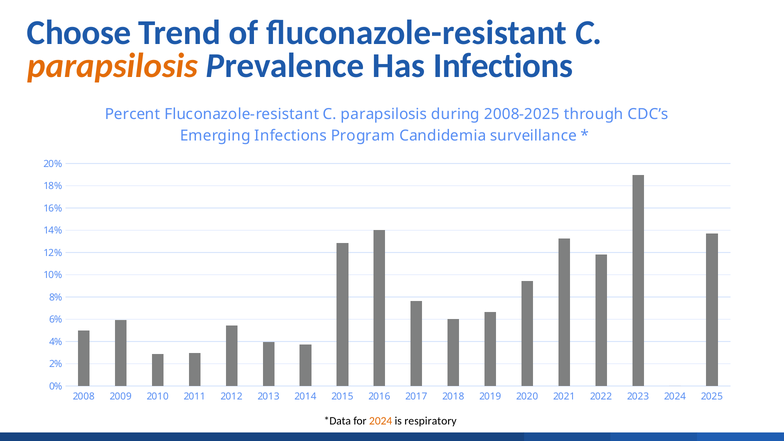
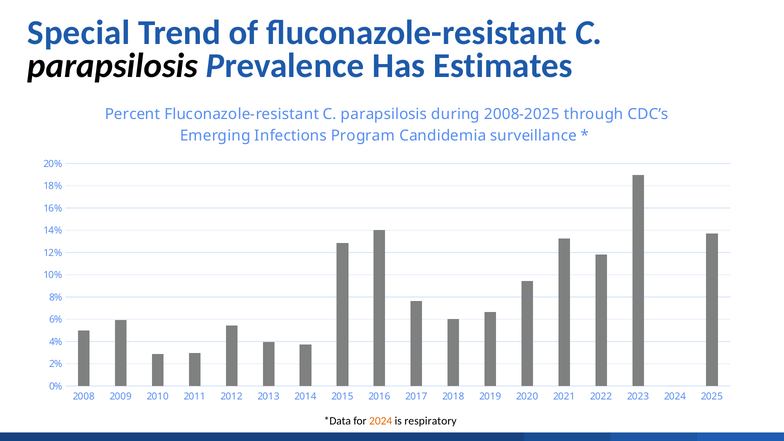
Choose: Choose -> Special (79, 33)
parapsilosis colour: orange -> black (113, 66)
Has Infections: Infections -> Estimates (503, 66)
